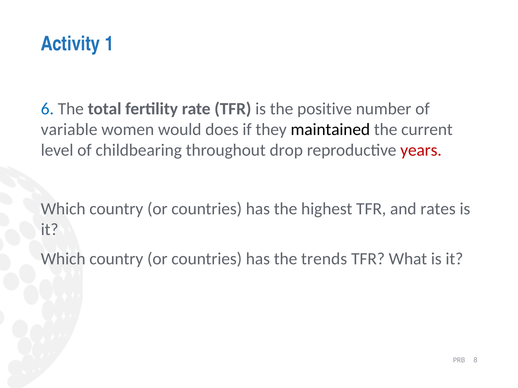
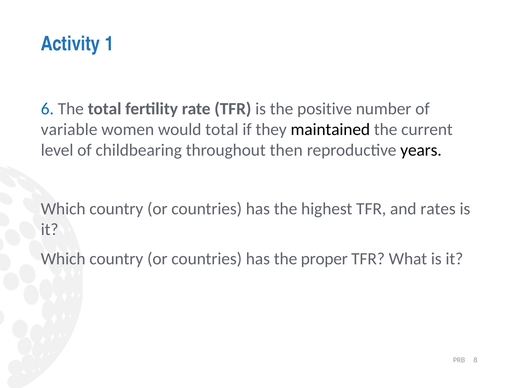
would does: does -> total (222, 130)
drop: drop -> then (286, 150)
years colour: red -> black (421, 150)
trends: trends -> proper (324, 259)
